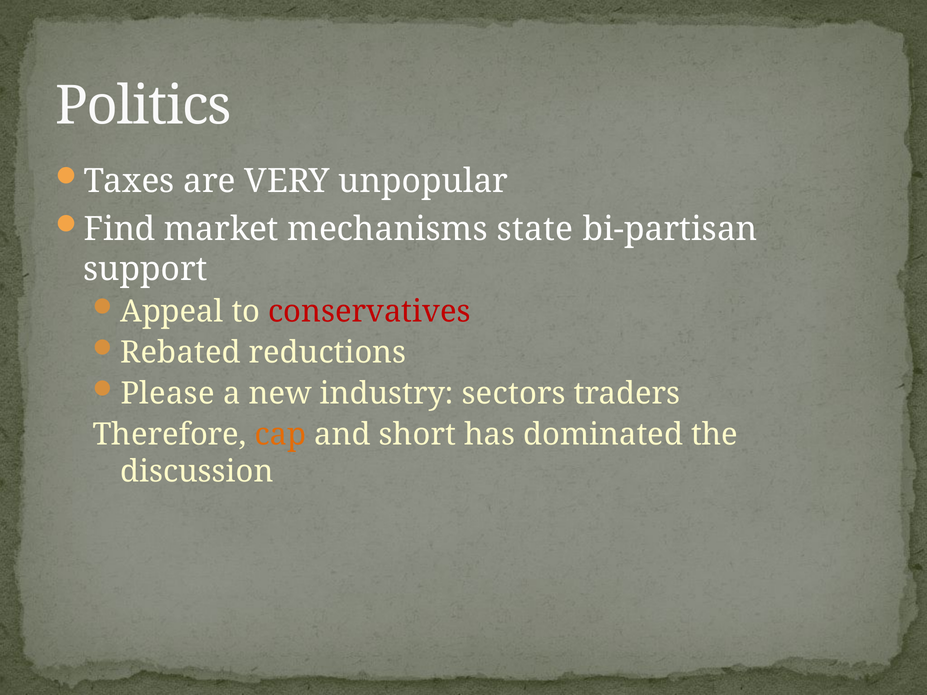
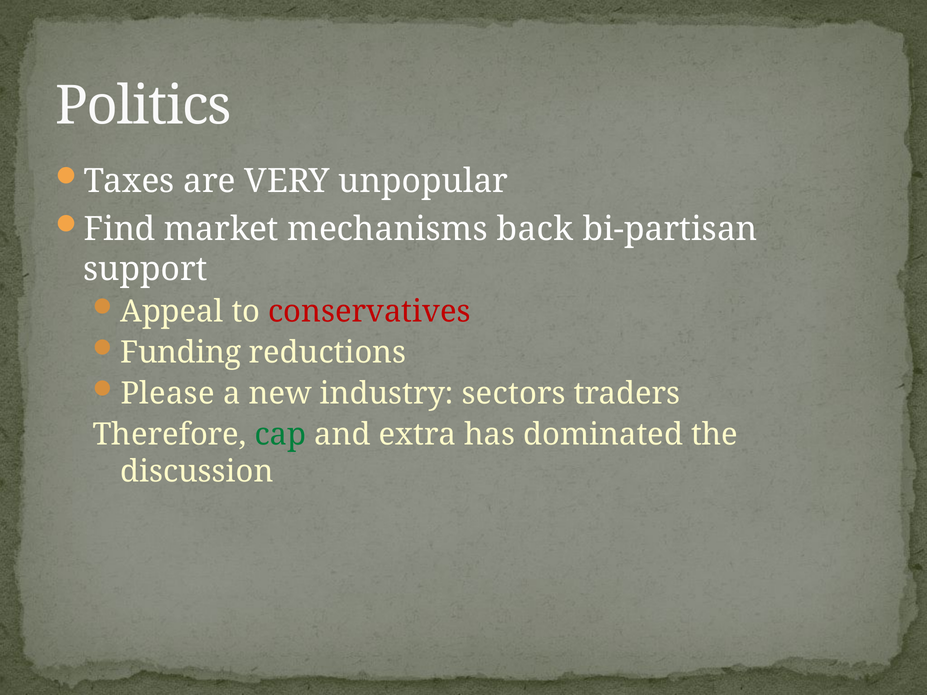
state: state -> back (535, 229)
Rebated: Rebated -> Funding (181, 353)
cap colour: orange -> green (281, 435)
short: short -> extra (417, 435)
